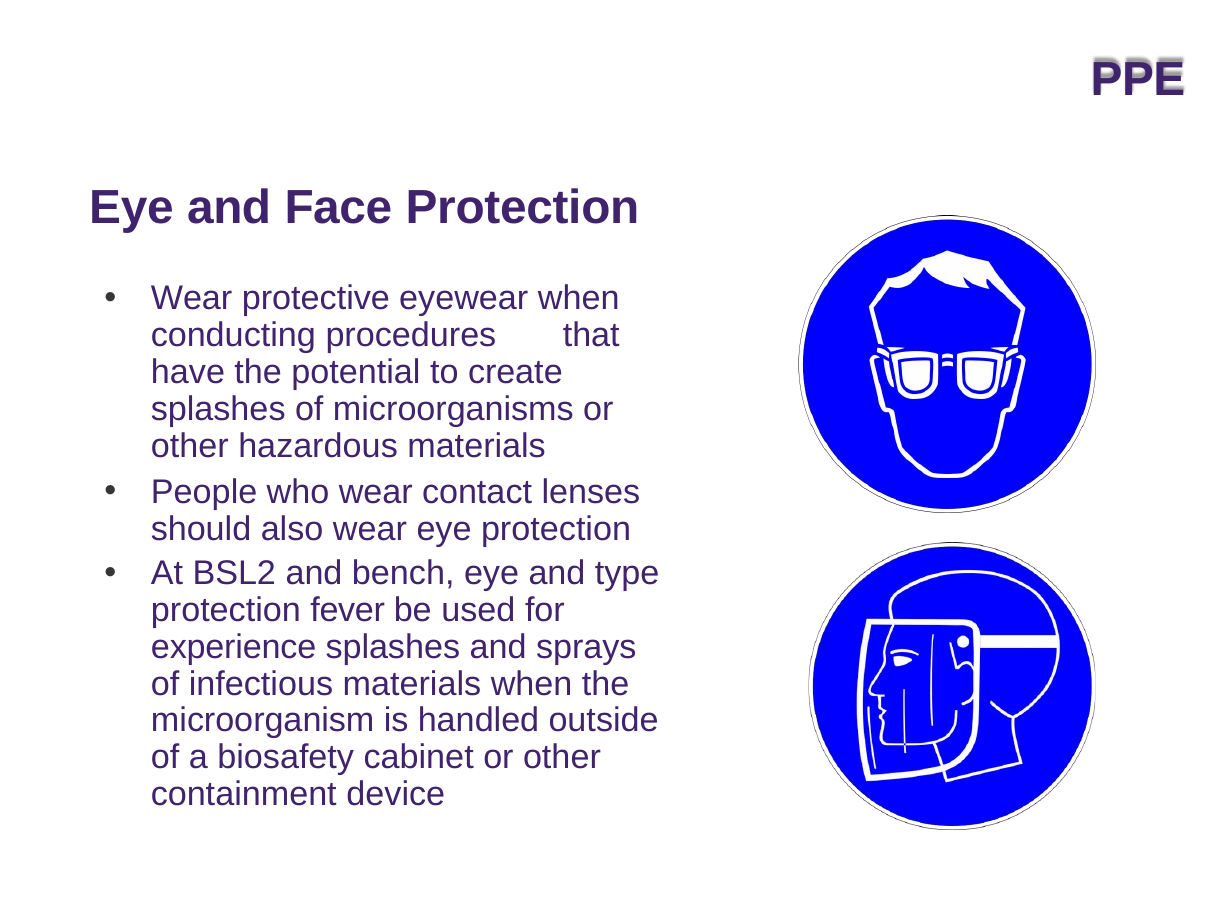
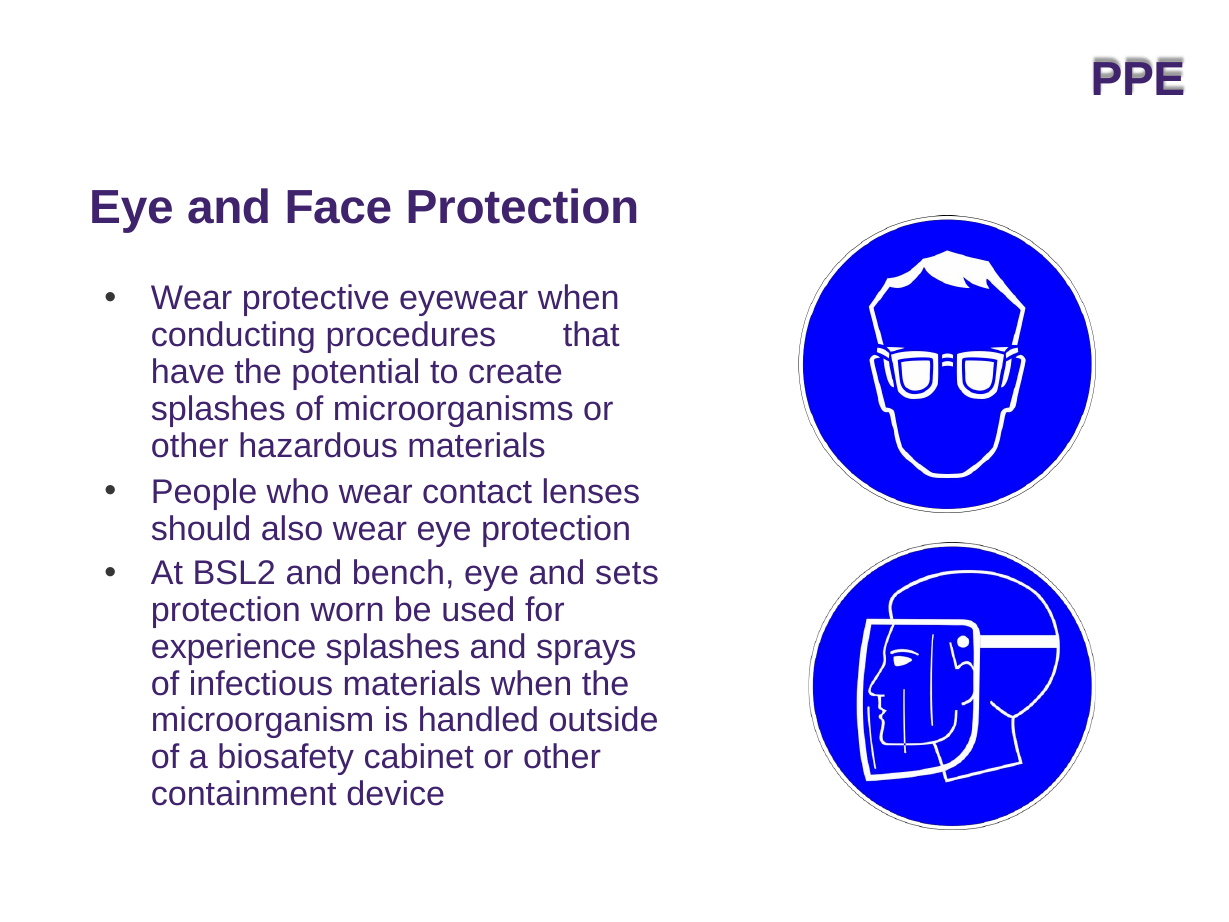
type: type -> sets (627, 573)
fever: fever -> worn (348, 610)
